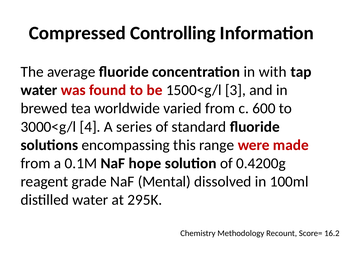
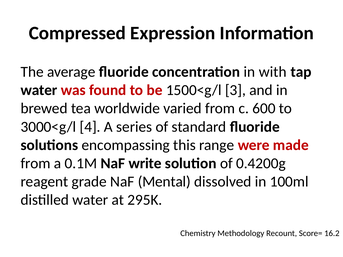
Controlling: Controlling -> Expression (173, 33)
hope: hope -> write (145, 163)
